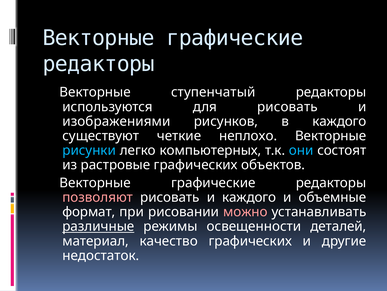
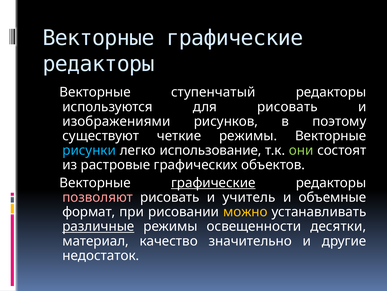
в каждого: каждого -> поэтому (339, 121)
четкие неплохо: неплохо -> режимы (248, 136)
компьютерных: компьютерных -> использование (210, 150)
они colour: light blue -> light green (301, 150)
графические underline: none -> present (213, 182)
и каждого: каждого -> учитель (249, 197)
можно colour: pink -> yellow (245, 211)
деталей: деталей -> десятки (338, 226)
качество графических: графических -> значительно (250, 240)
